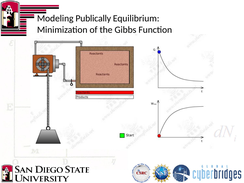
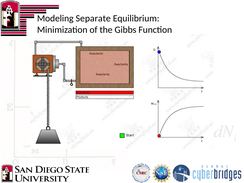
Publically: Publically -> Separate (93, 18)
